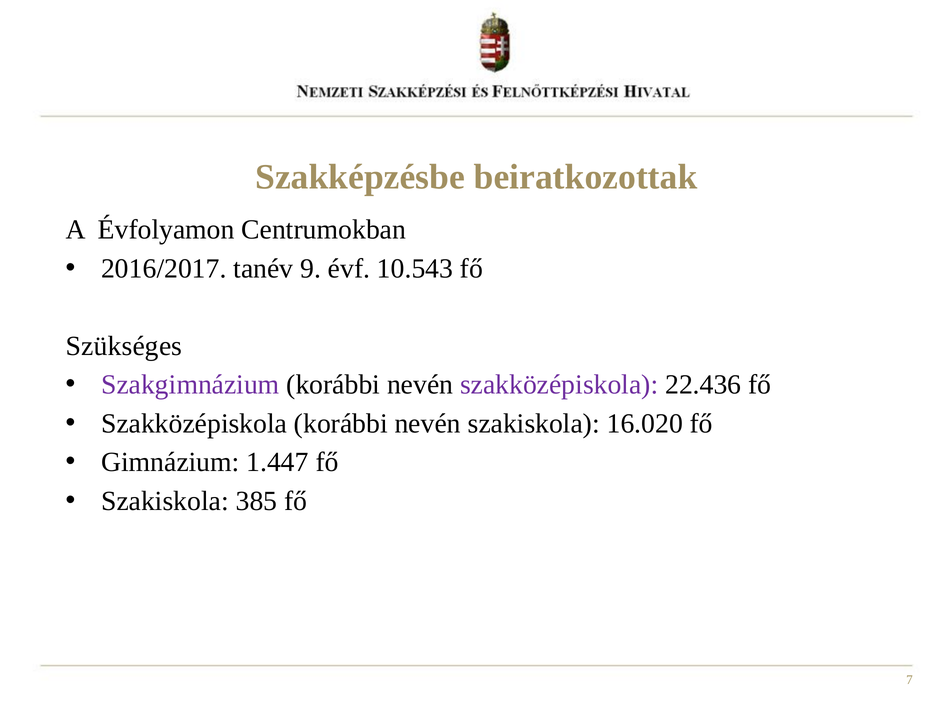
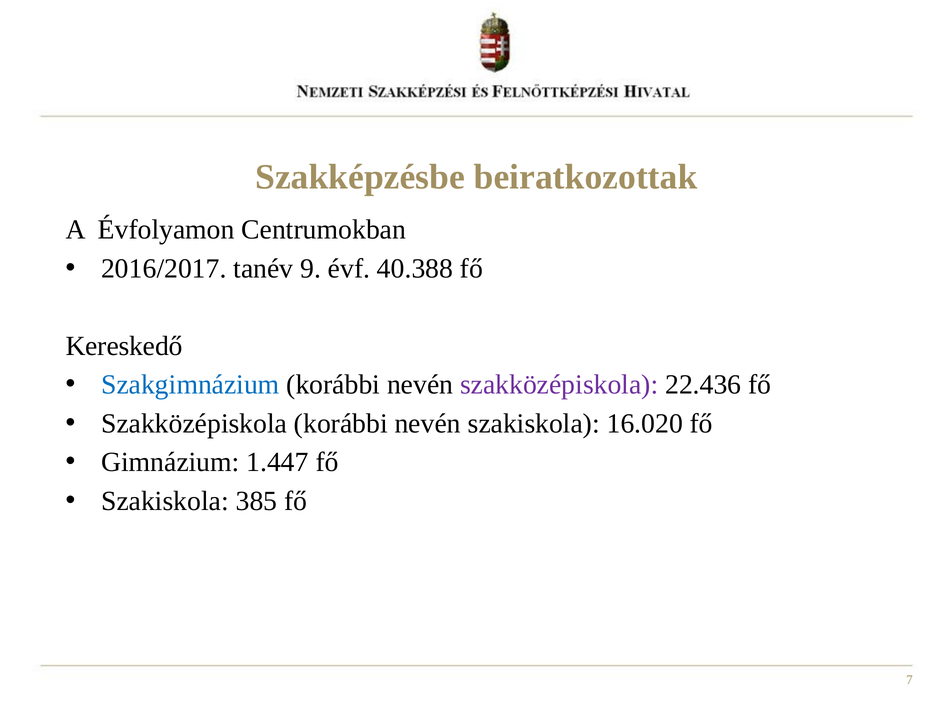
10.543: 10.543 -> 40.388 (415, 269)
Szükséges: Szükséges -> Kereskedő (124, 346)
Szakgimnázium colour: purple -> blue (190, 385)
